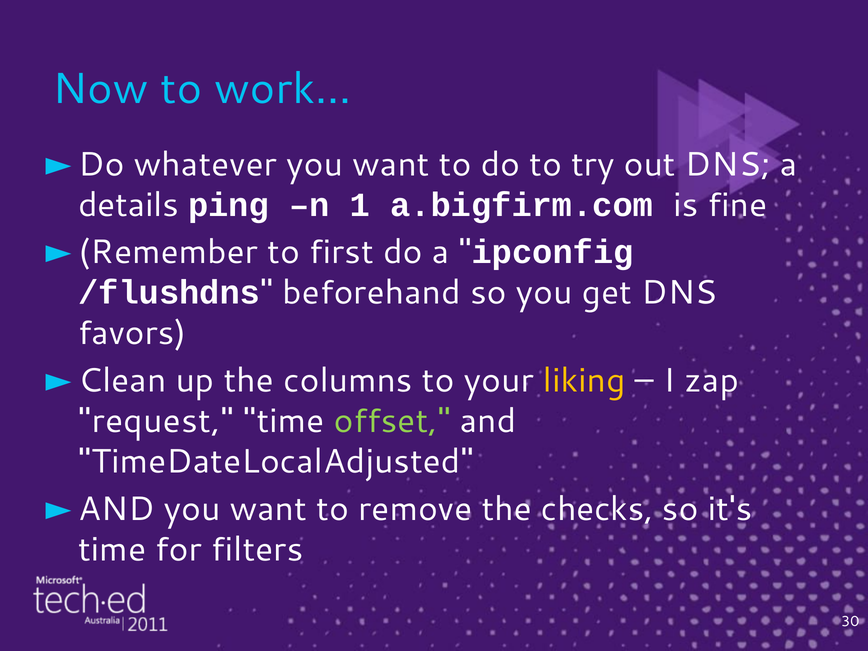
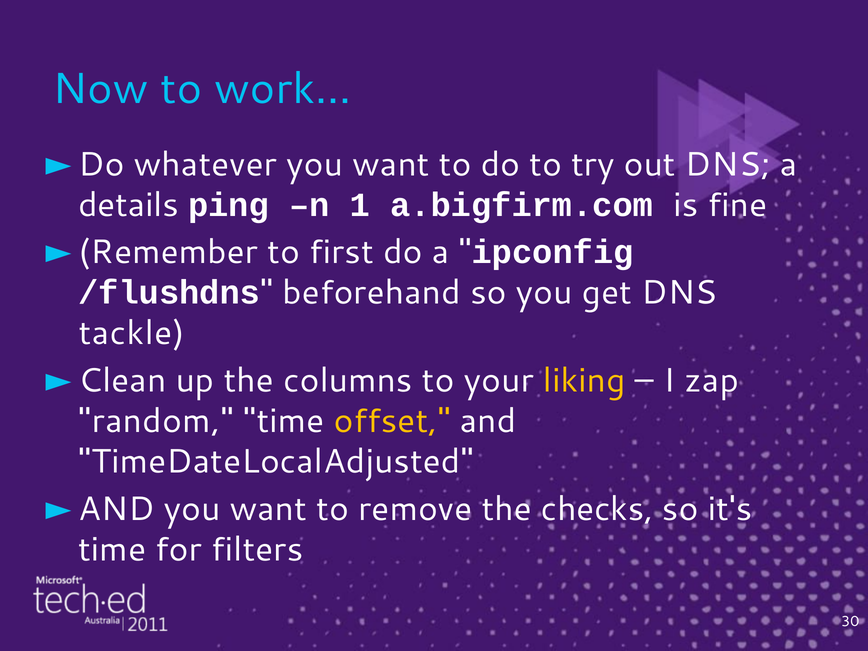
favors: favors -> tackle (132, 333)
request: request -> random (156, 421)
offset colour: light green -> yellow (392, 421)
